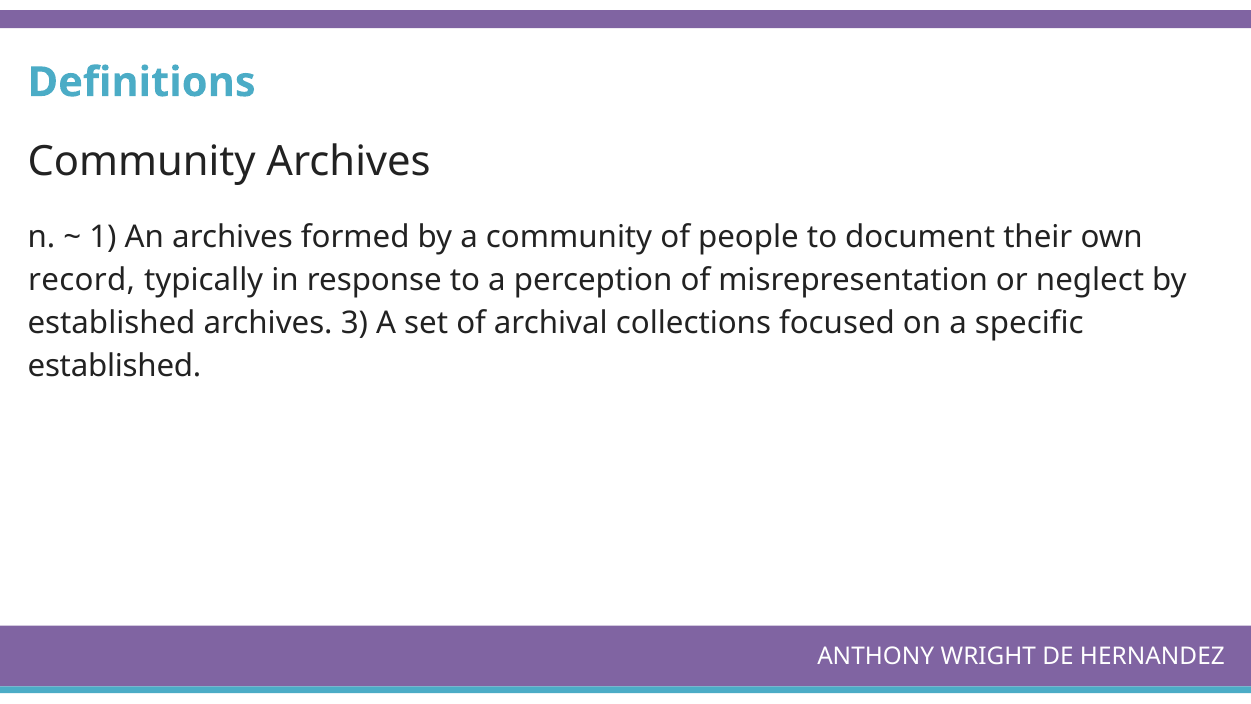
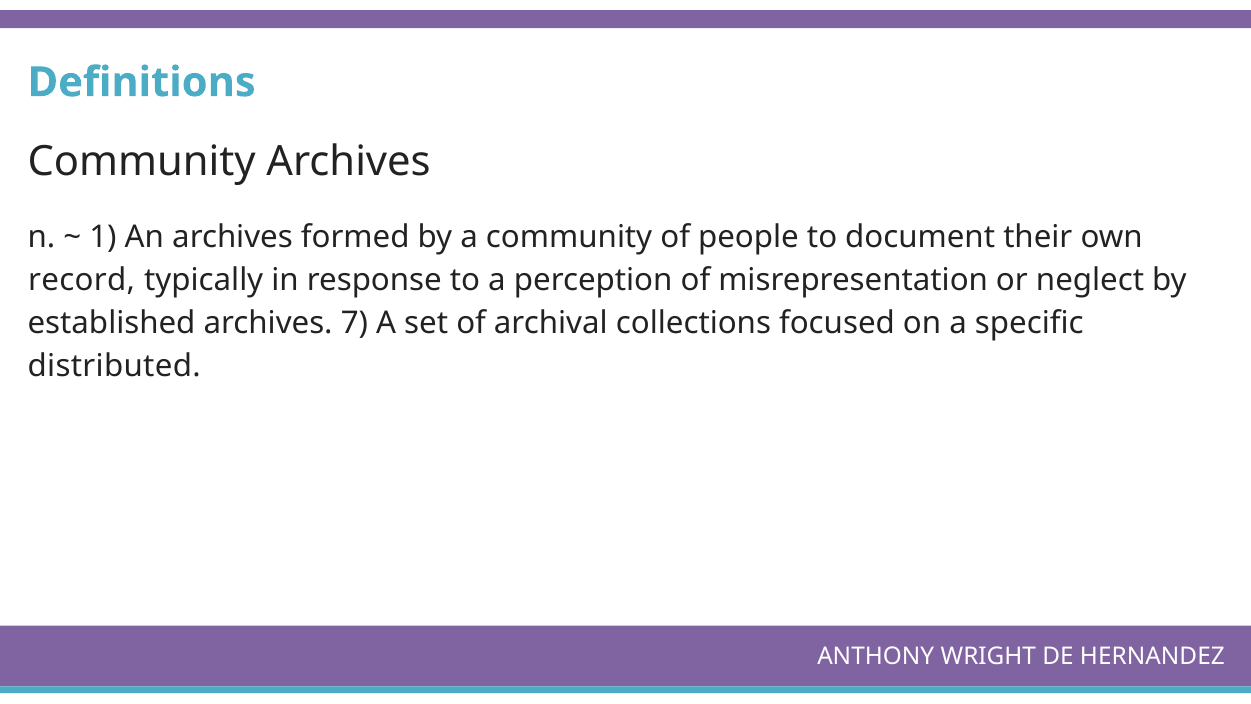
3: 3 -> 7 (354, 323)
established: established -> distributed (114, 366)
